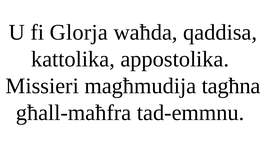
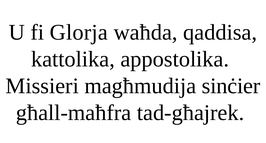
tagħna: tagħna -> sinċier (231, 86)
tad-emmnu: tad-emmnu -> tad-għajrek (191, 113)
